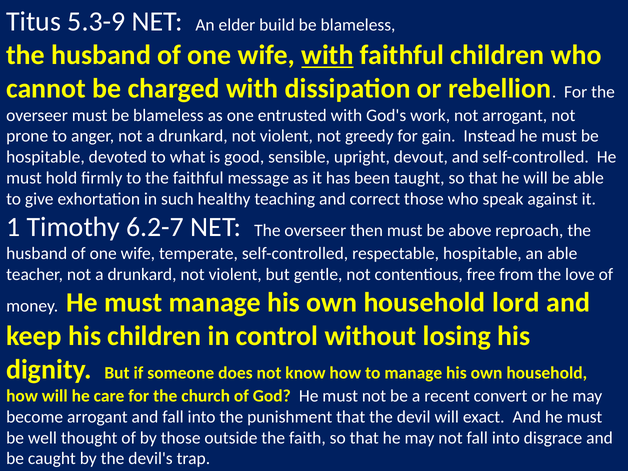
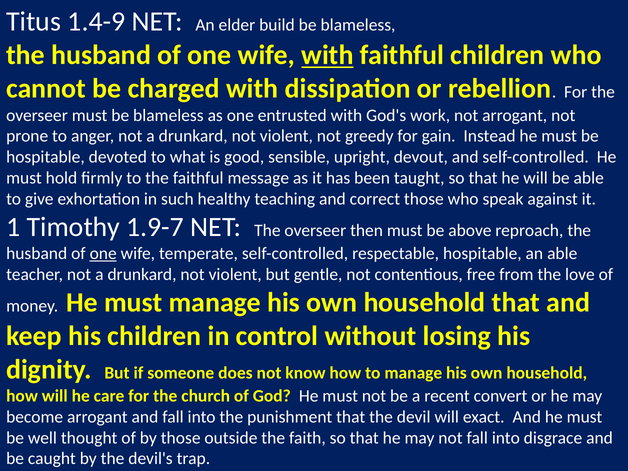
5.3-9: 5.3-9 -> 1.4-9 (96, 22)
6.2-7: 6.2-7 -> 1.9-7 (155, 227)
one underline: none -> present (103, 253)
household lord: lord -> that (516, 302)
